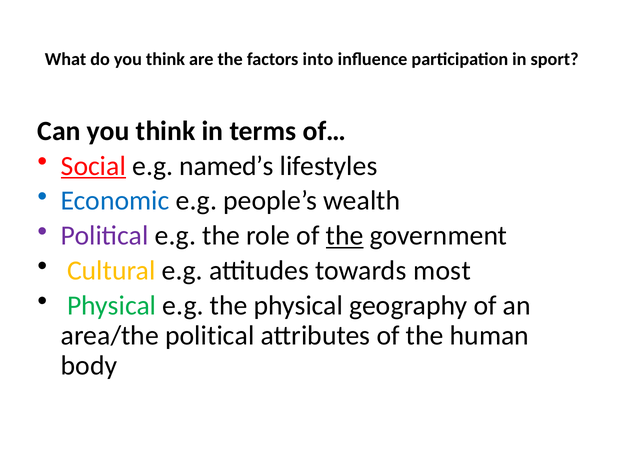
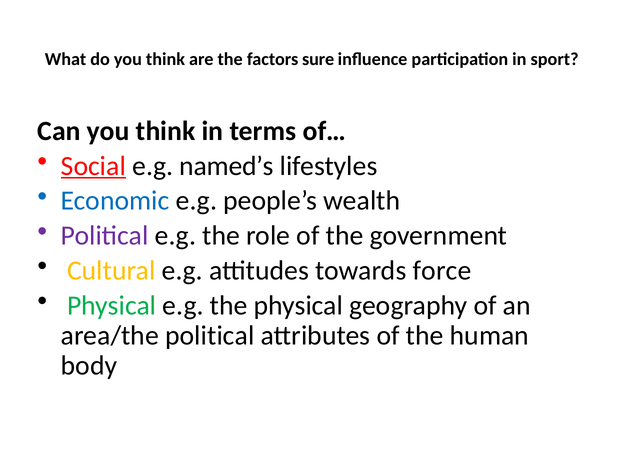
into: into -> sure (318, 59)
the underline: present -> none (345, 236)
most: most -> force (442, 271)
